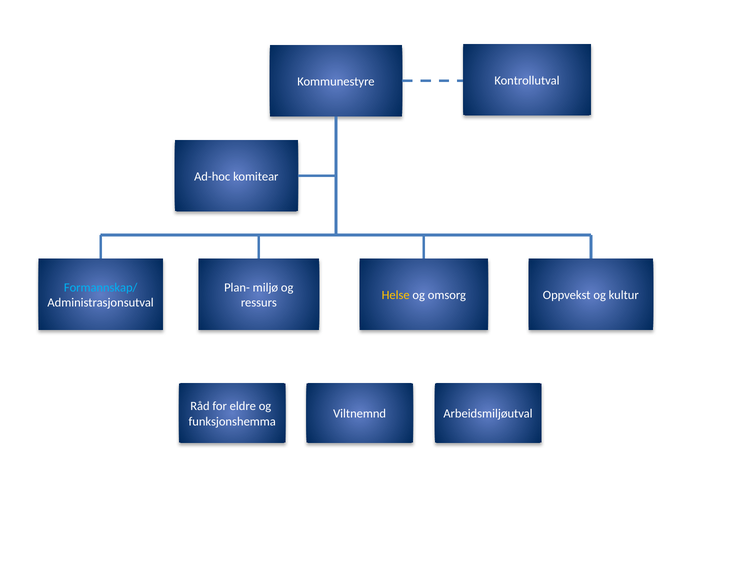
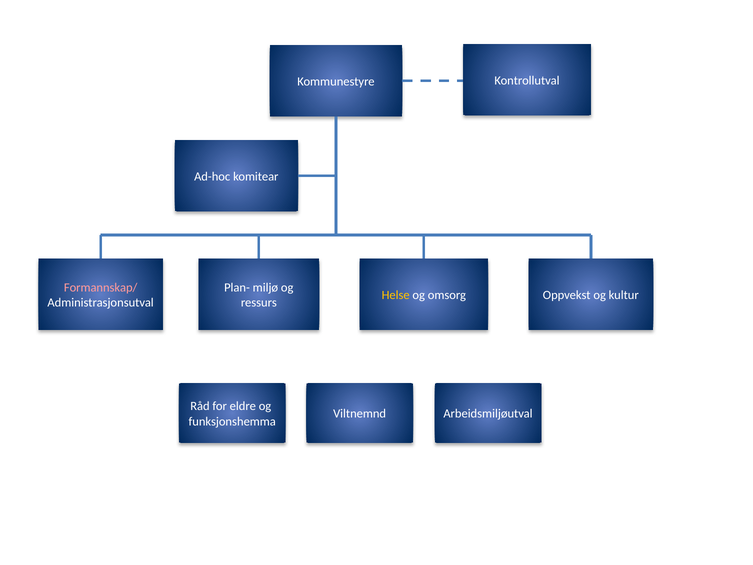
Formannskap/ colour: light blue -> pink (101, 288)
